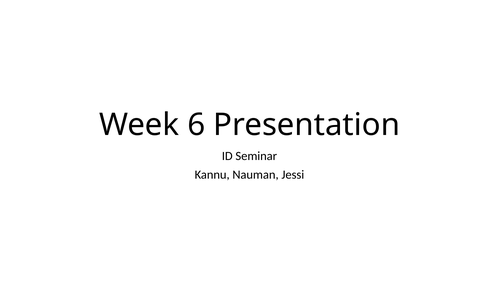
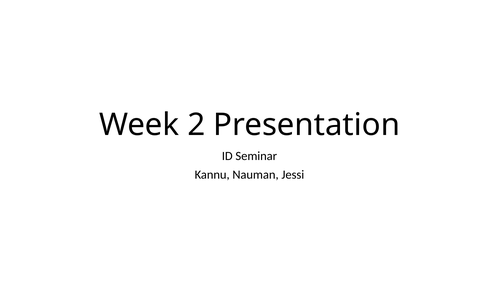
6: 6 -> 2 (196, 125)
